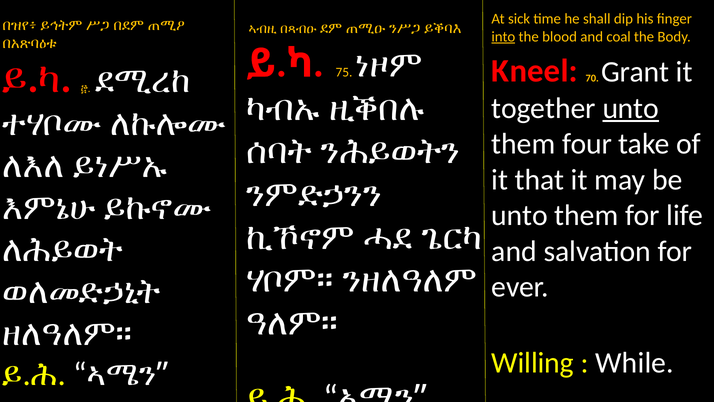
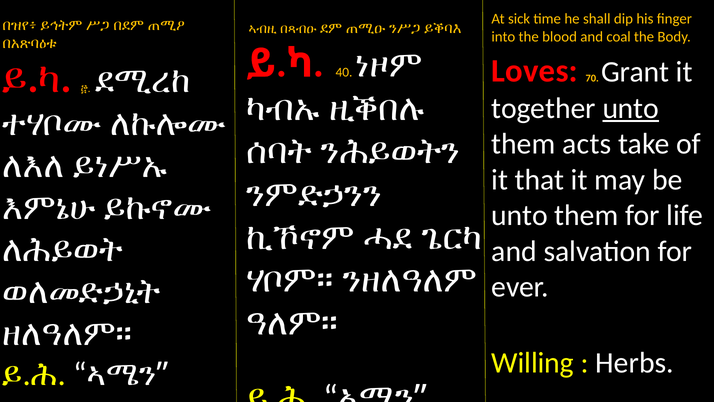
into underline: present -> none (503, 37)
75: 75 -> 40 (344, 72)
Kneel: Kneel -> Loves (535, 71)
four: four -> acts (587, 144)
While: While -> Herbs (635, 363)
